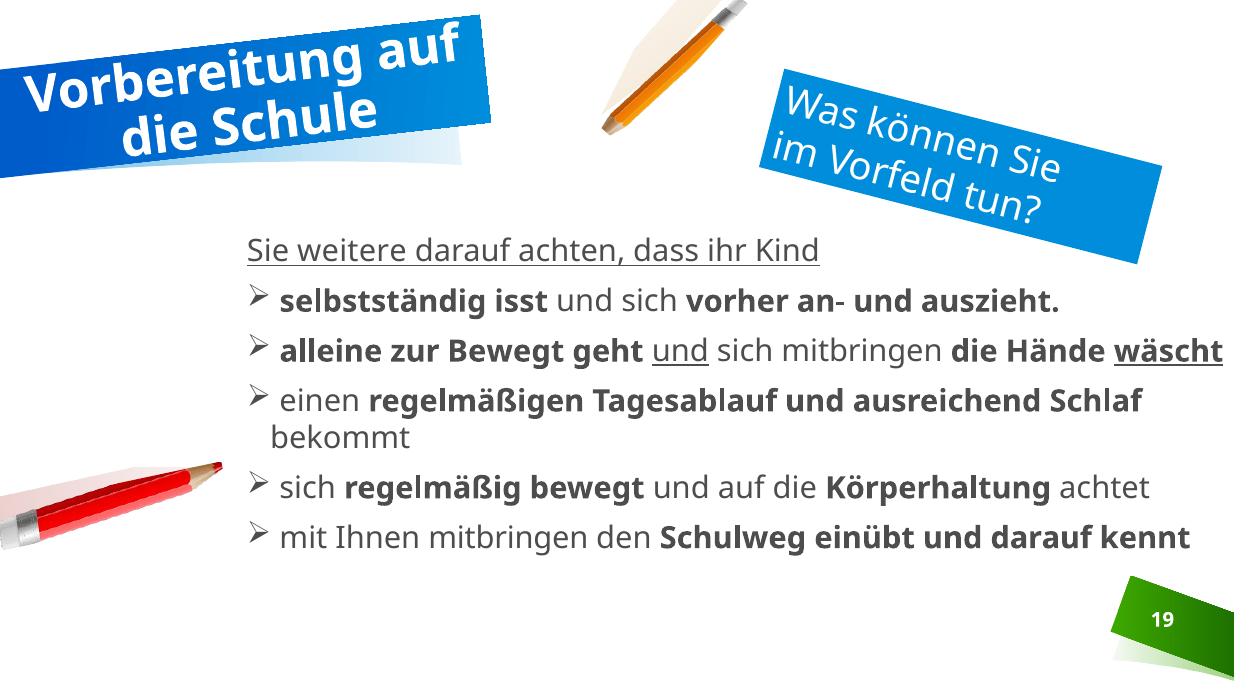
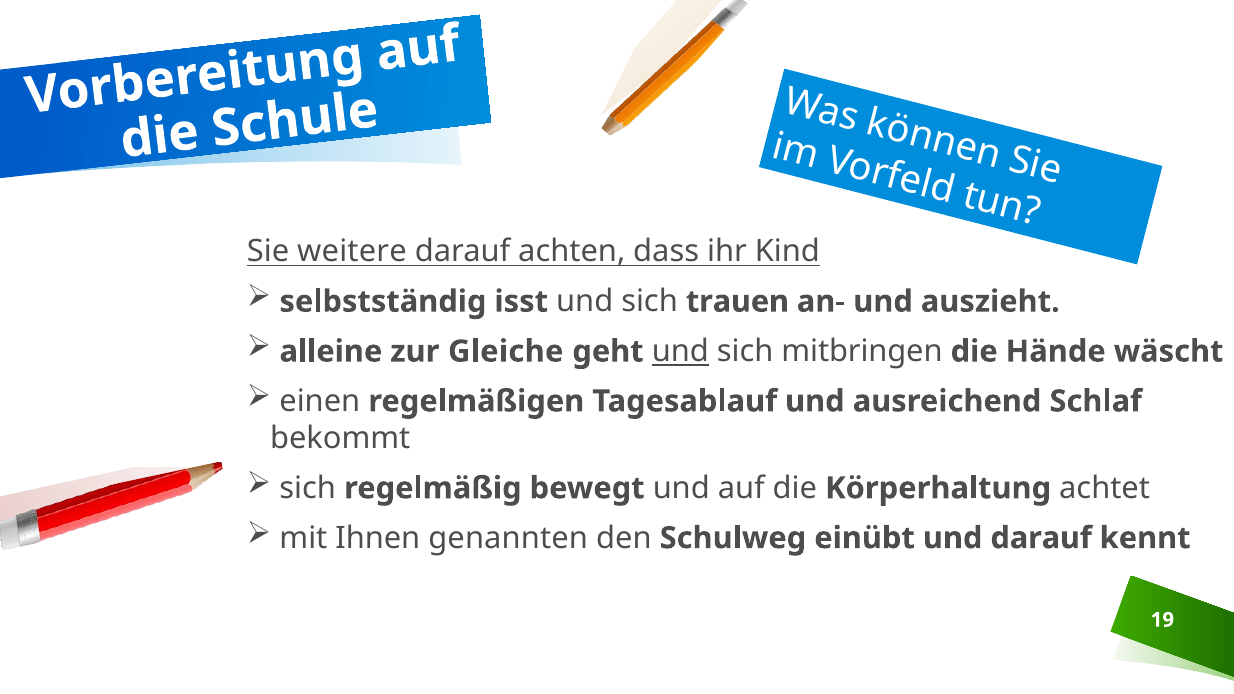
vorher: vorher -> trauen (737, 302)
zur Bewegt: Bewegt -> Gleiche (506, 351)
wäscht underline: present -> none (1169, 351)
Ihnen mitbringen: mitbringen -> genannten (508, 538)
